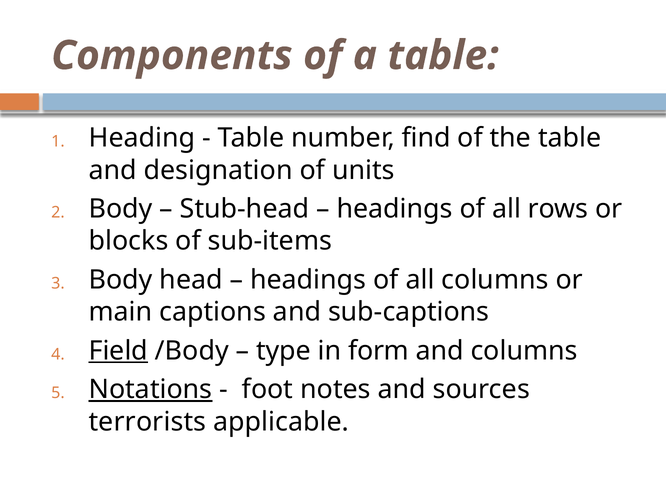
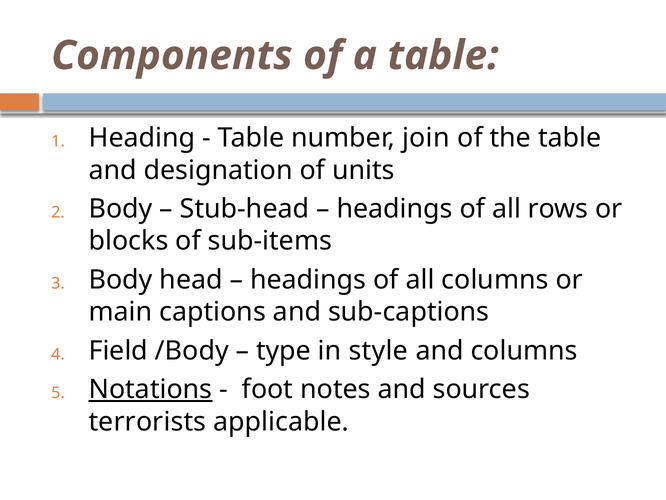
find: find -> join (426, 138)
Field underline: present -> none (118, 350)
form: form -> style (378, 350)
